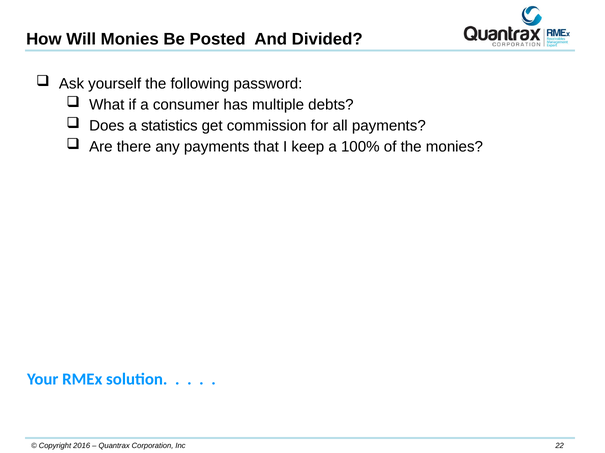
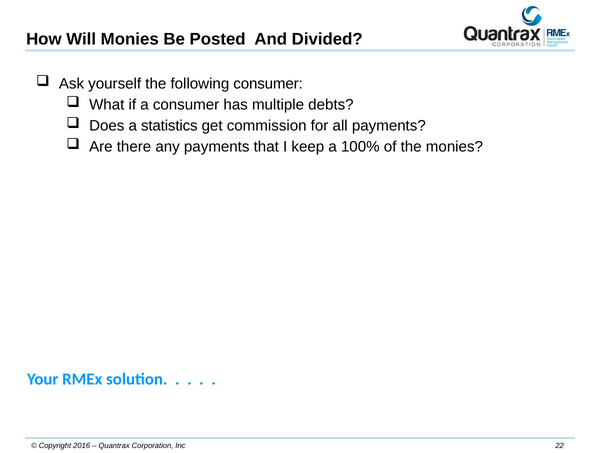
following password: password -> consumer (268, 84)
